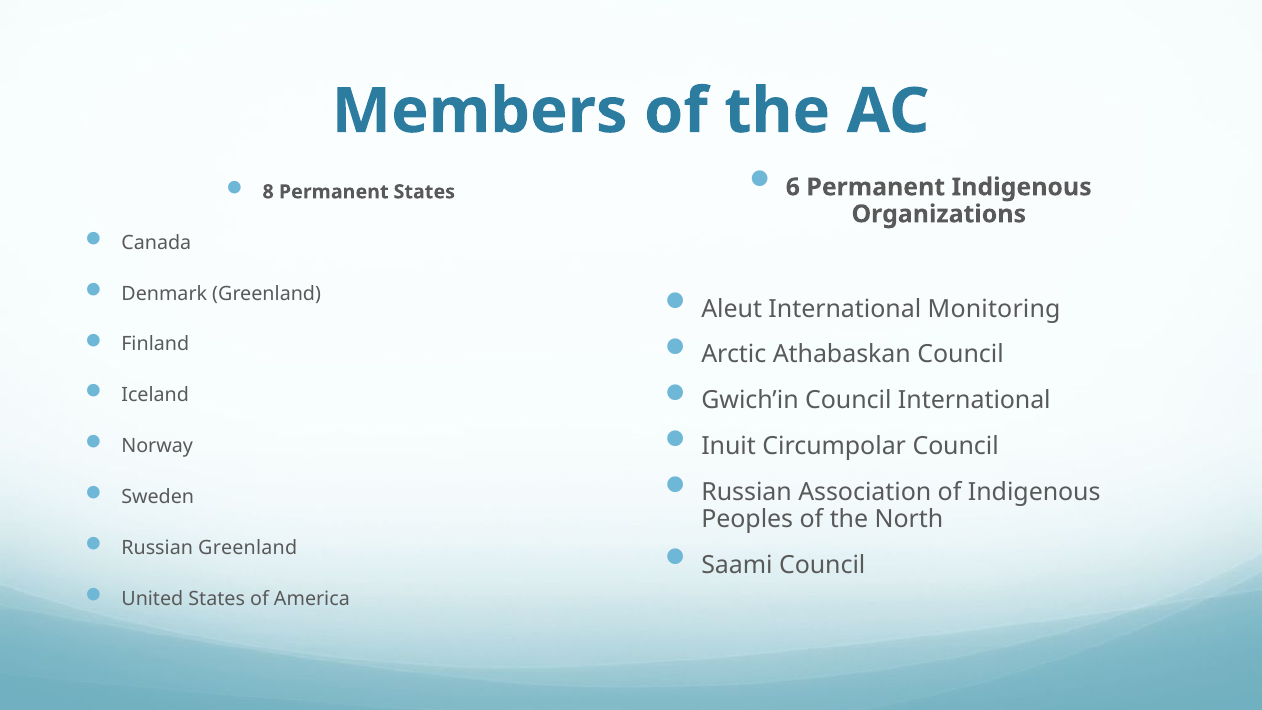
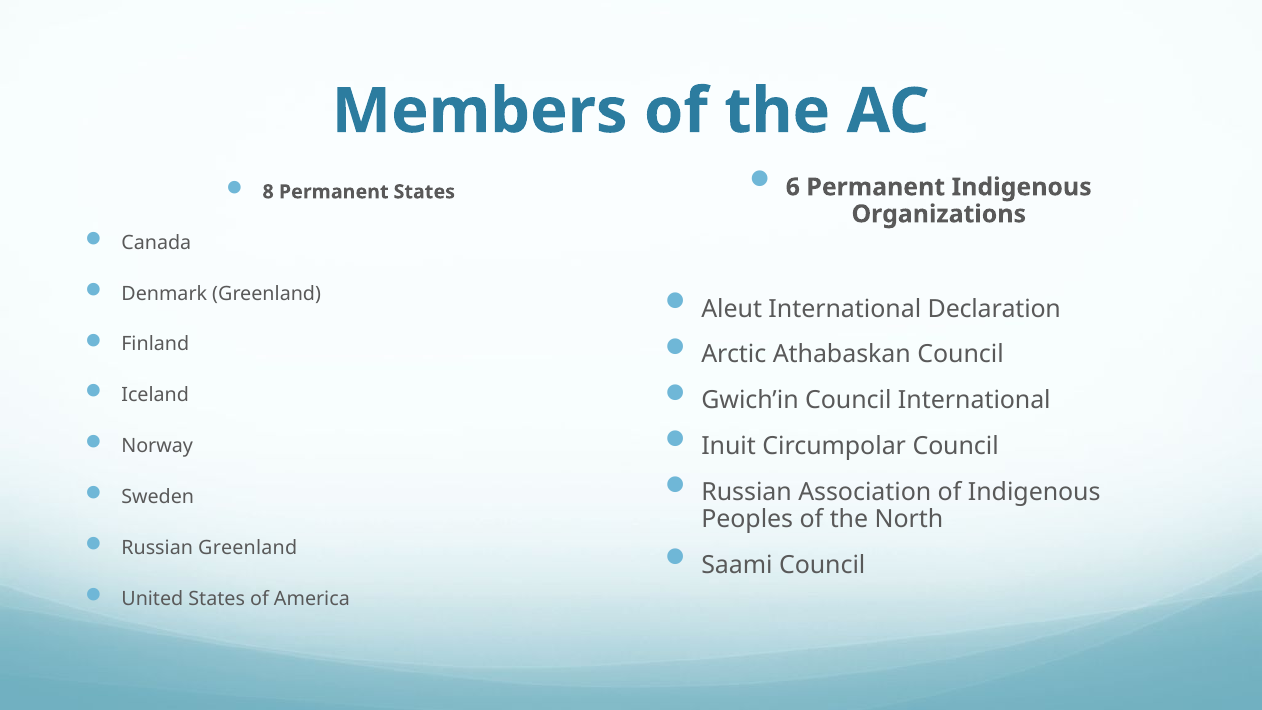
Monitoring: Monitoring -> Declaration (994, 309)
